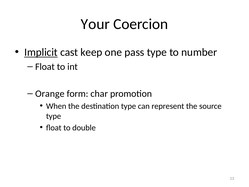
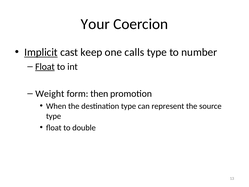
pass: pass -> calls (134, 52)
Float underline: none -> present (45, 67)
Orange: Orange -> Weight (50, 94)
char: char -> then (99, 94)
